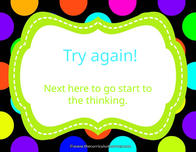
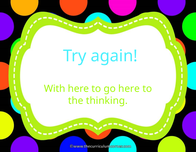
Next: Next -> With (55, 88)
go start: start -> here (129, 88)
